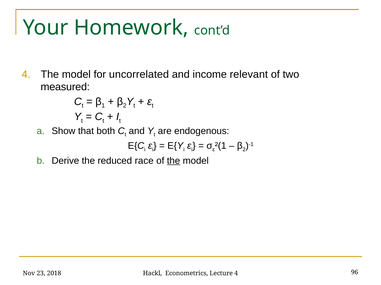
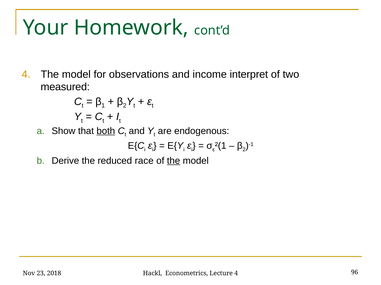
uncorrelated: uncorrelated -> observations (139, 74)
relevant: relevant -> interpret (249, 74)
both underline: none -> present (106, 131)
